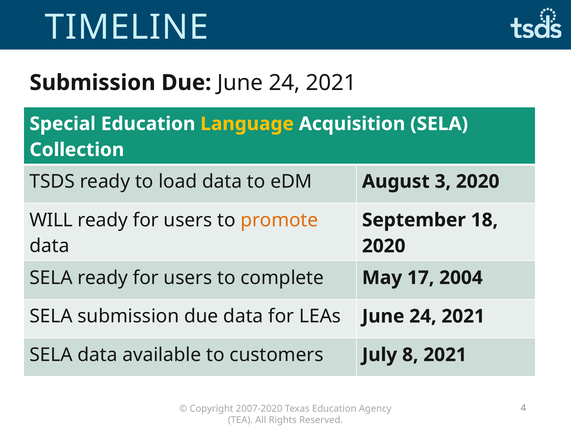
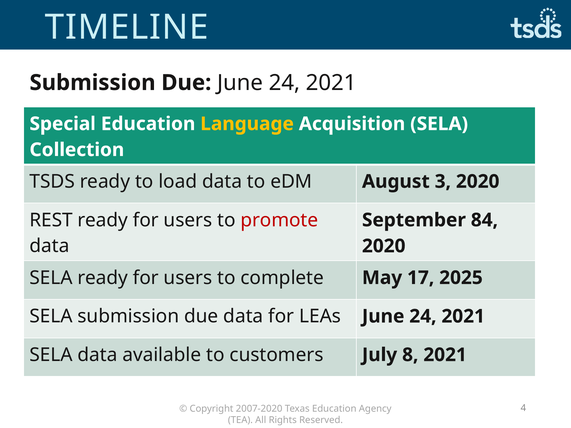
WILL: WILL -> REST (51, 220)
promote colour: orange -> red (279, 220)
18: 18 -> 84 (484, 220)
2004: 2004 -> 2025 (461, 278)
